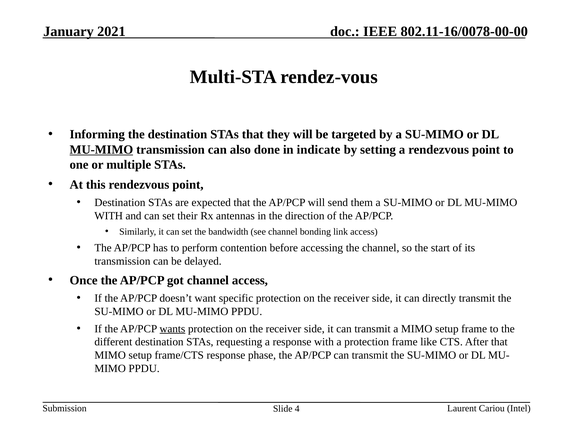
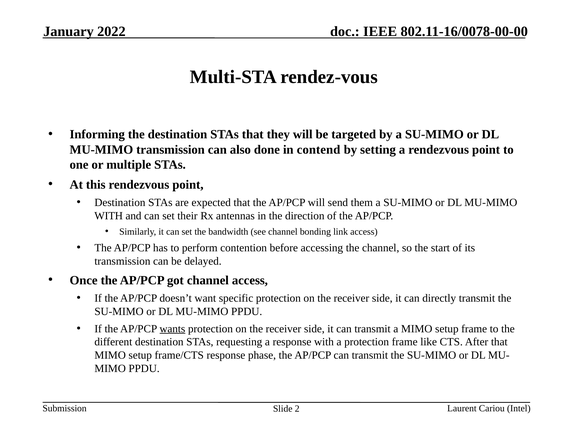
2021: 2021 -> 2022 (111, 32)
MU-MIMO underline: present -> none (101, 150)
indicate: indicate -> contend (319, 150)
4: 4 -> 2 (297, 409)
